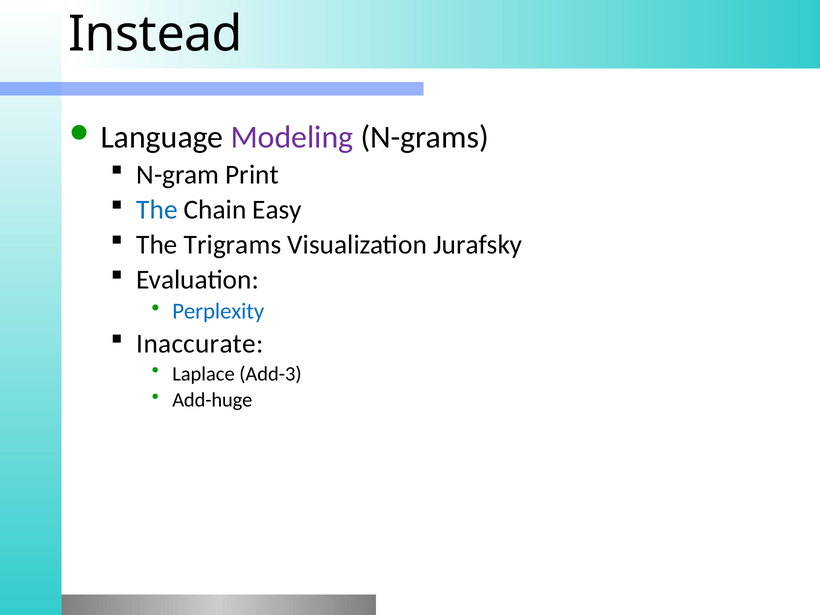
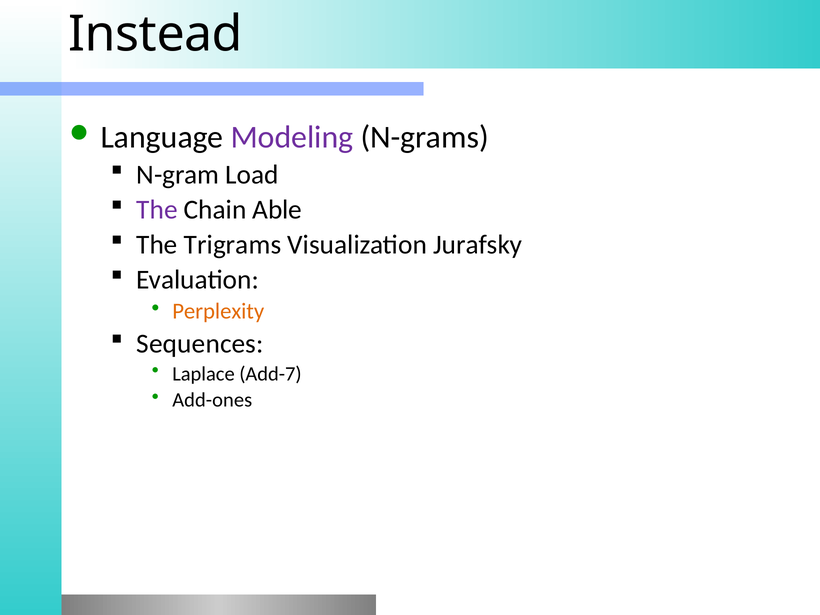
Print: Print -> Load (252, 175)
The colour: blue -> purple (157, 210)
Easy: Easy -> Able (277, 210)
Perplexity colour: blue -> orange (218, 311)
Inaccurate: Inaccurate -> Sequences (200, 344)
Add-3: Add-3 -> Add-7 (270, 374)
Add-huge: Add-huge -> Add-ones (212, 400)
